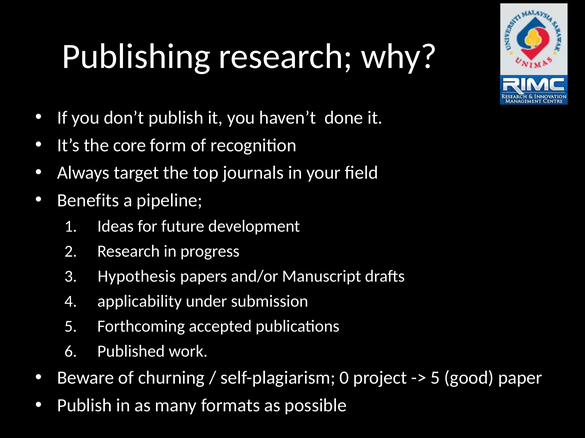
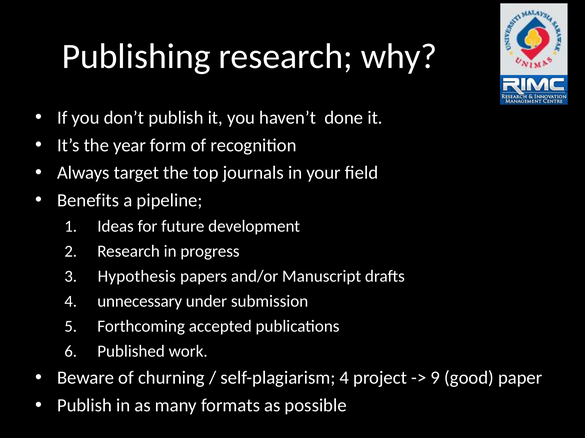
core: core -> year (130, 145)
applicability: applicability -> unnecessary (140, 302)
self-plagiarism 0: 0 -> 4 (344, 378)
5: 5 -> 9 (435, 378)
